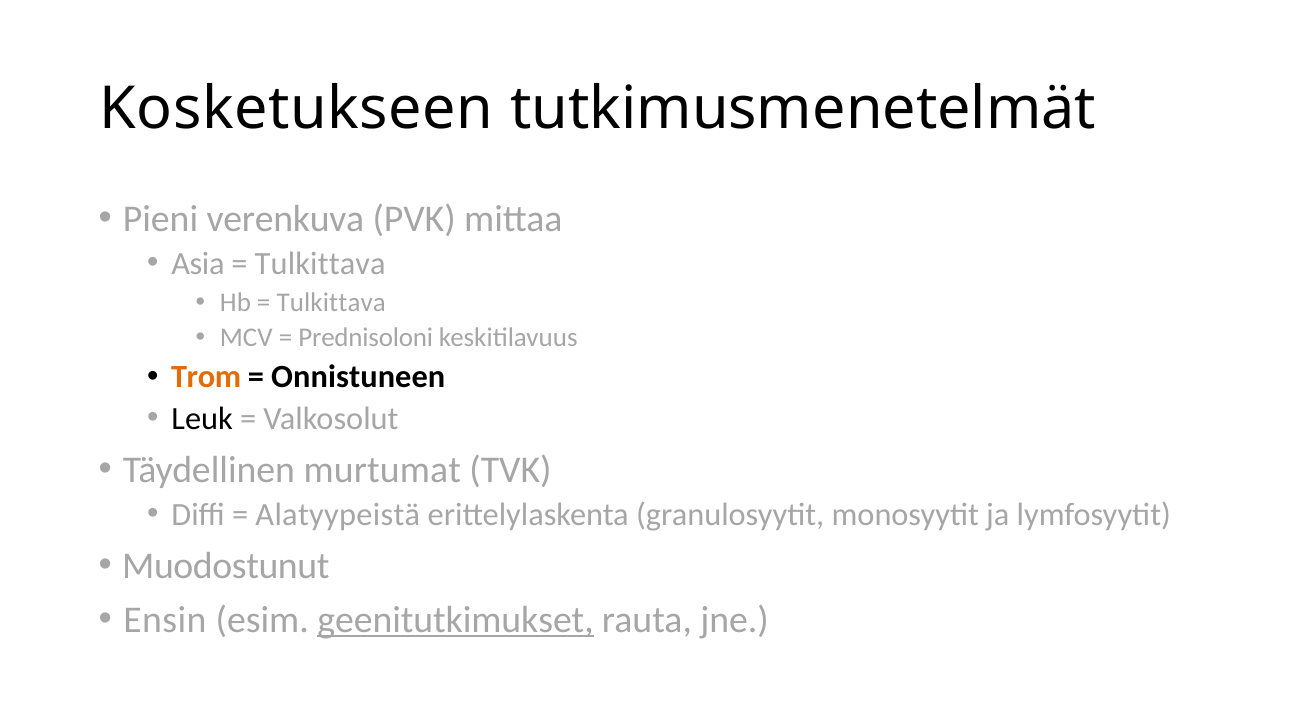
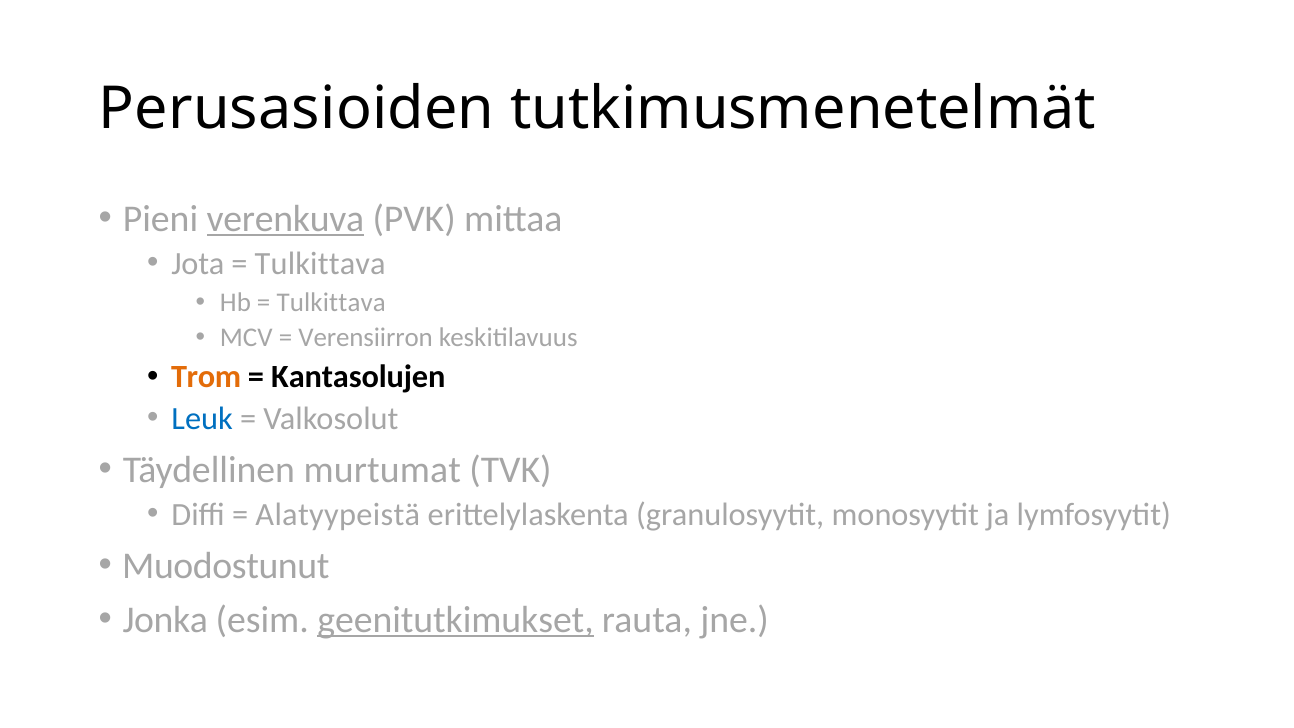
Kosketukseen: Kosketukseen -> Perusasioiden (297, 109)
verenkuva underline: none -> present (285, 219)
Asia: Asia -> Jota (198, 263)
Prednisoloni: Prednisoloni -> Verensiirron (366, 338)
Onnistuneen: Onnistuneen -> Kantasolujen (358, 377)
Leuk colour: black -> blue (202, 418)
Ensin: Ensin -> Jonka (165, 620)
